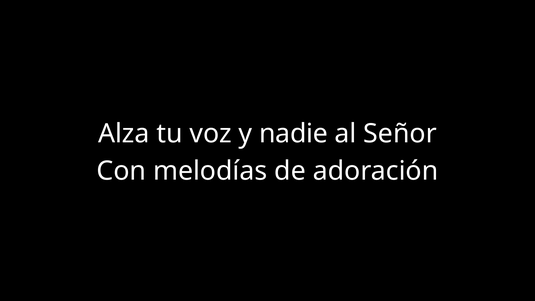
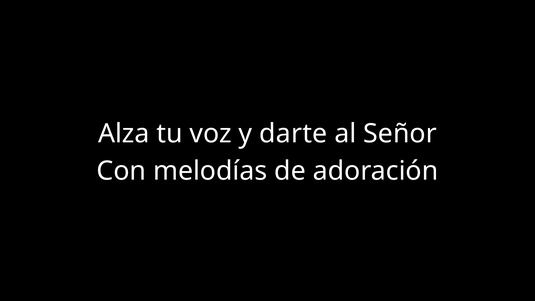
nadie: nadie -> darte (293, 134)
